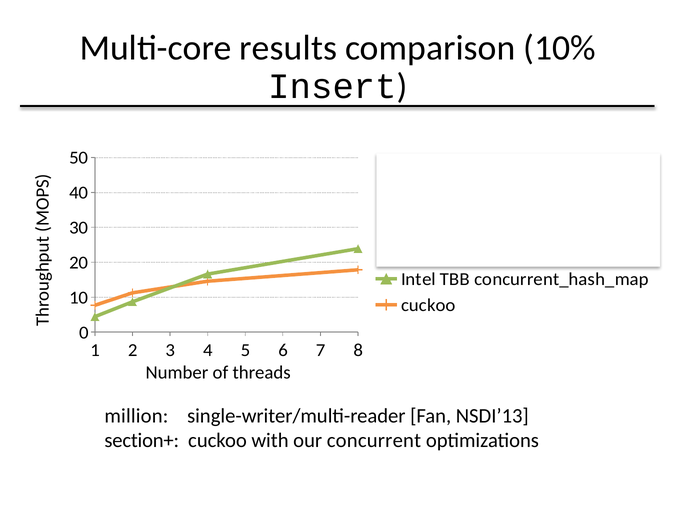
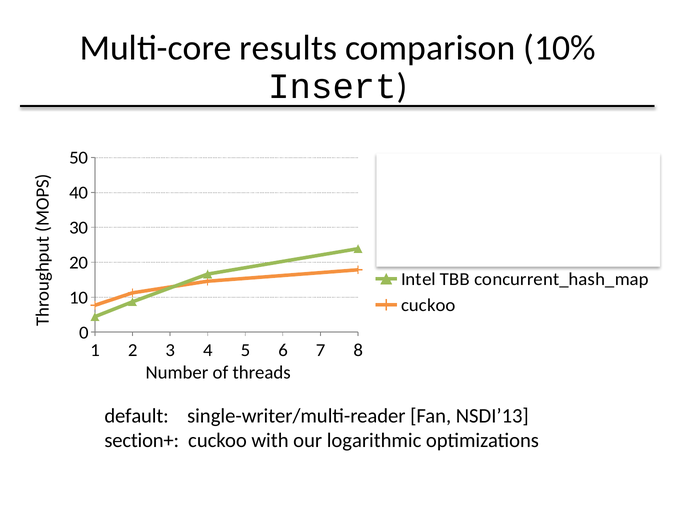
million: million -> default (137, 416)
concurrent: concurrent -> logarithmic (374, 441)
